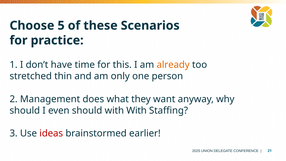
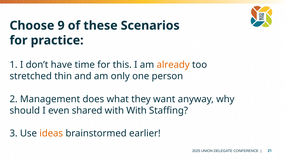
5: 5 -> 9 (61, 26)
even should: should -> shared (87, 110)
ideas colour: red -> orange (51, 133)
